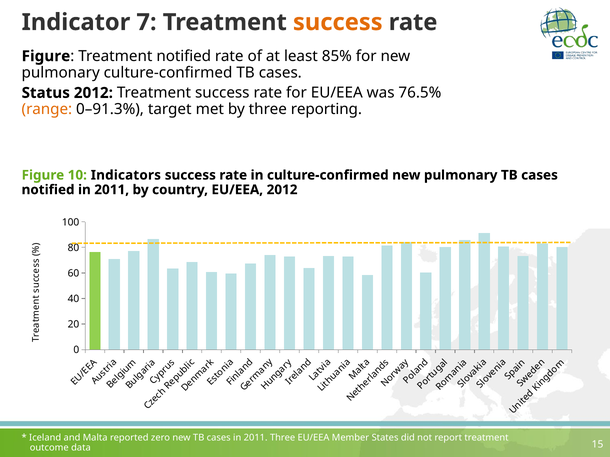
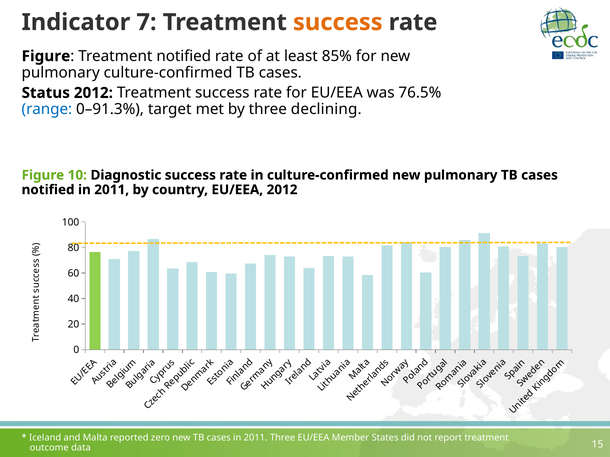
range colour: orange -> blue (47, 109)
reporting: reporting -> declining (326, 109)
Indicators: Indicators -> Diagnostic (126, 175)
